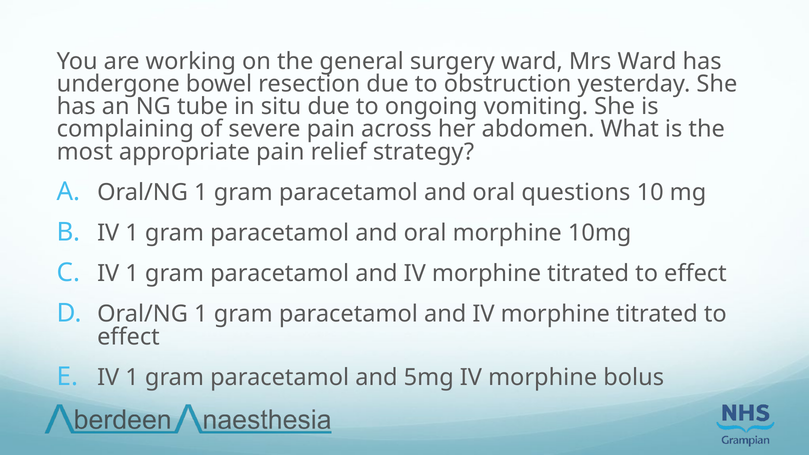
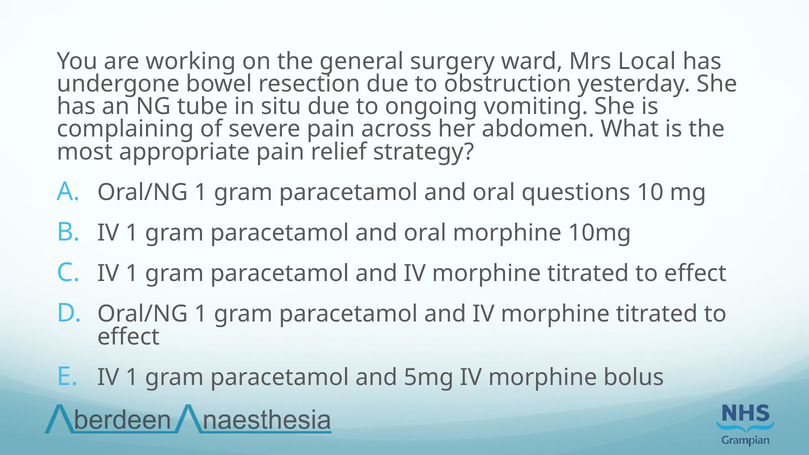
Mrs Ward: Ward -> Local (647, 61)
